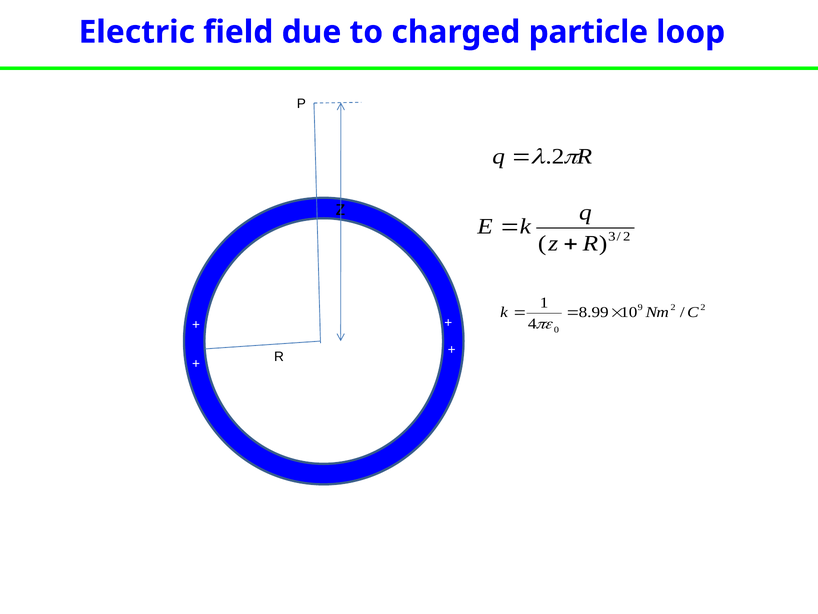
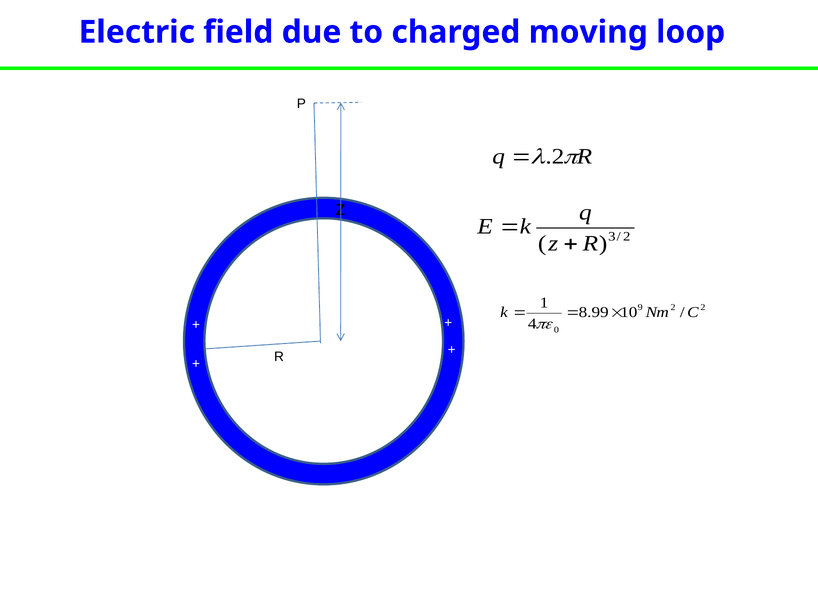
particle: particle -> moving (588, 32)
